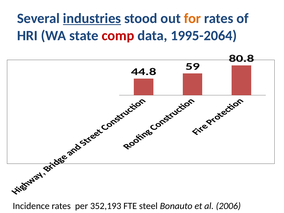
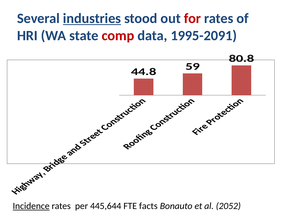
for colour: orange -> red (192, 19)
1995-2064: 1995-2064 -> 1995-2091 (204, 36)
Incidence underline: none -> present (31, 206)
352,193: 352,193 -> 445,644 (106, 206)
steel: steel -> facts (148, 206)
2006: 2006 -> 2052 (228, 206)
